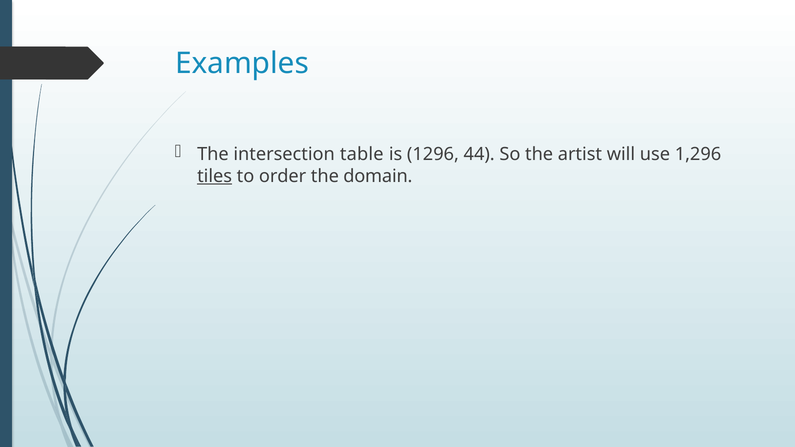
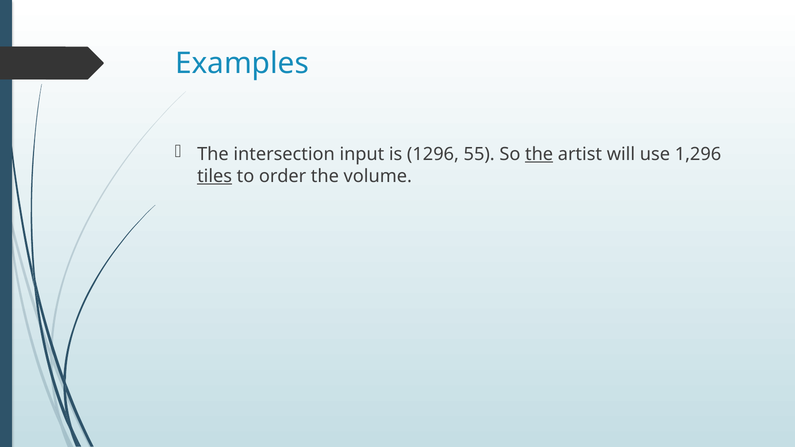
table: table -> input (362, 154)
44: 44 -> 55 (479, 154)
the underline: none -> present (539, 154)
domain: domain -> volume (378, 176)
